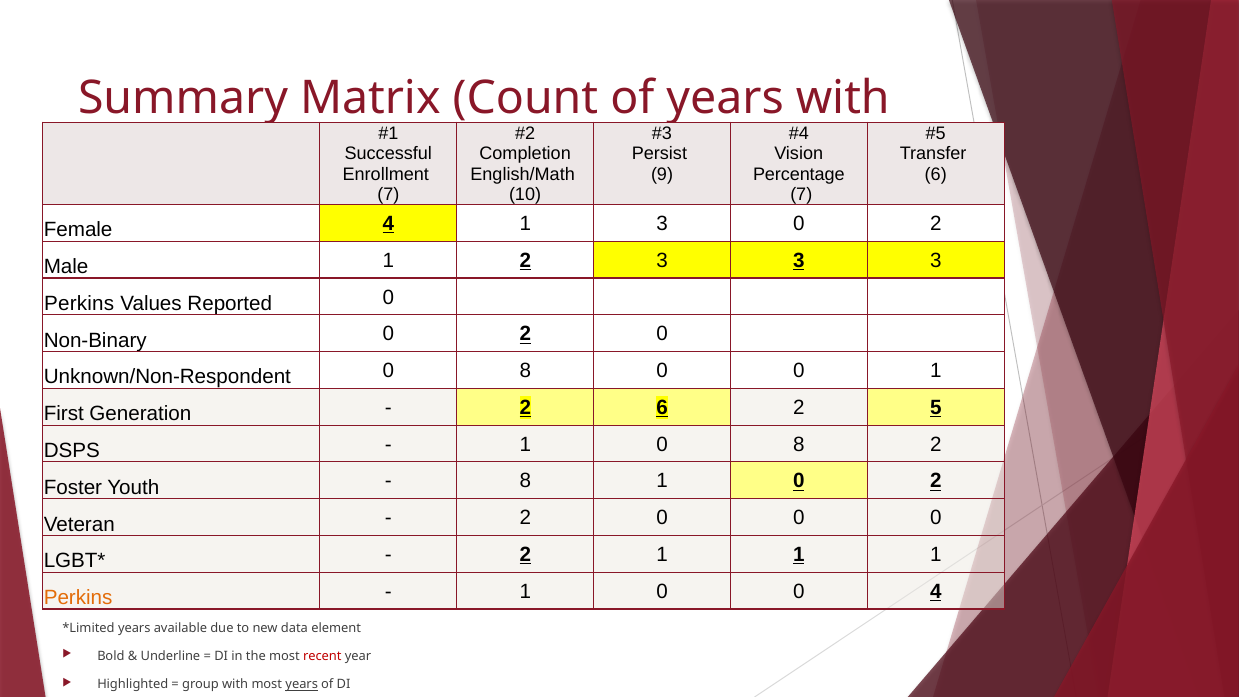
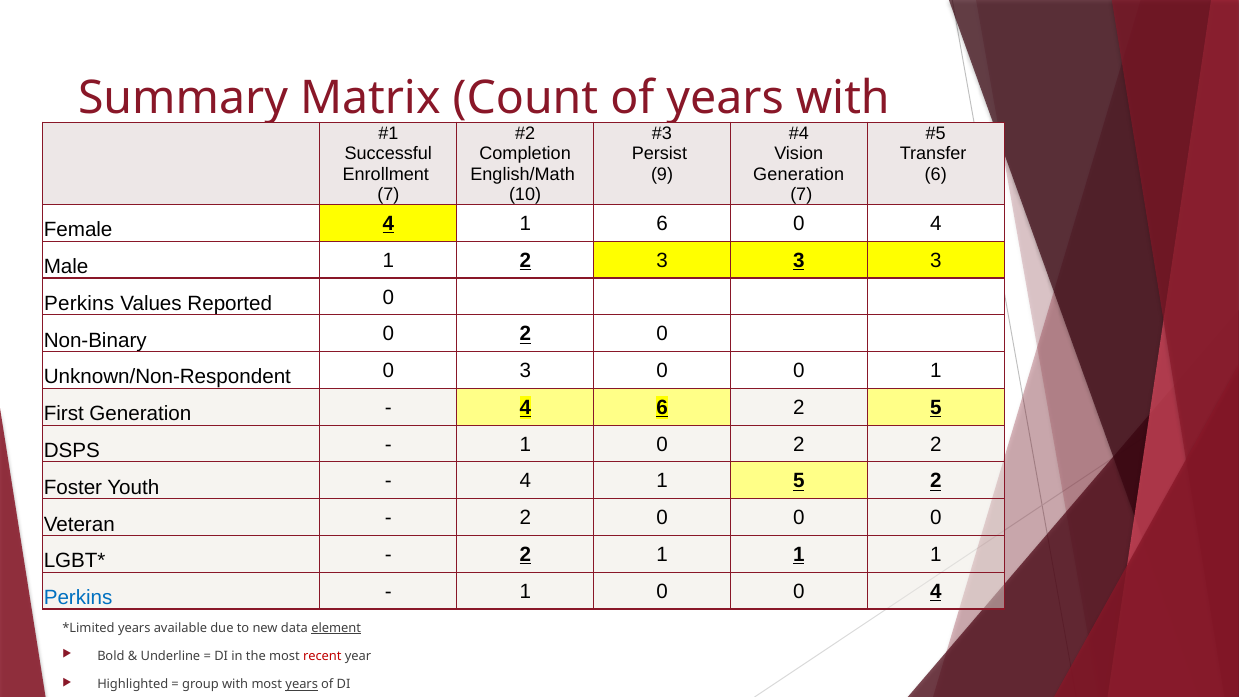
Percentage: Percentage -> Generation (799, 174)
1 3: 3 -> 6 (662, 224)
2: 2 -> 4 (936, 224)
Unknown/Non-Respondent 0 8: 8 -> 3 (525, 371)
2: 2 -> 4 (525, 407)
1 0 8: 8 -> 2 (799, 444)
8: 8 -> 4 (525, 481)
0: 0 -> 5 (799, 481)
Perkins colour: orange -> blue (78, 598)
element underline: none -> present (336, 628)
